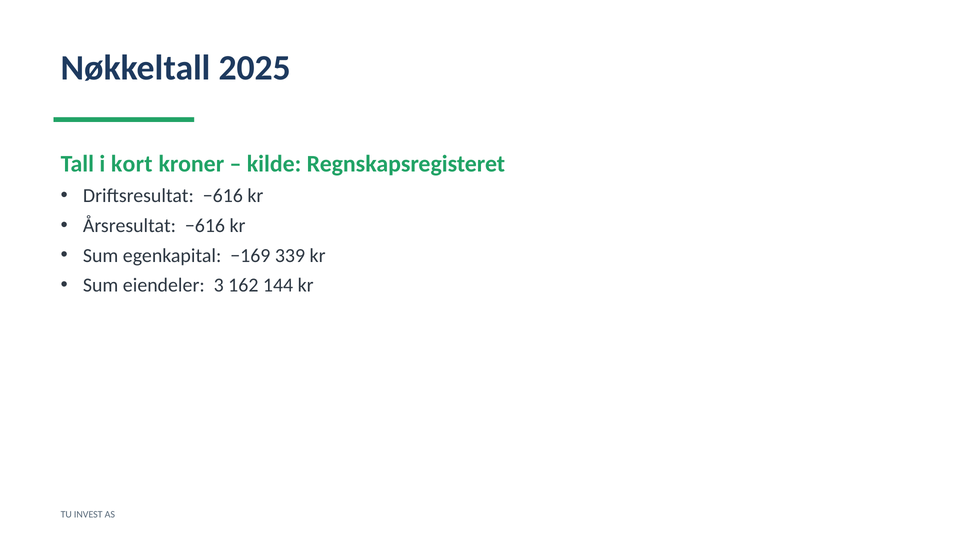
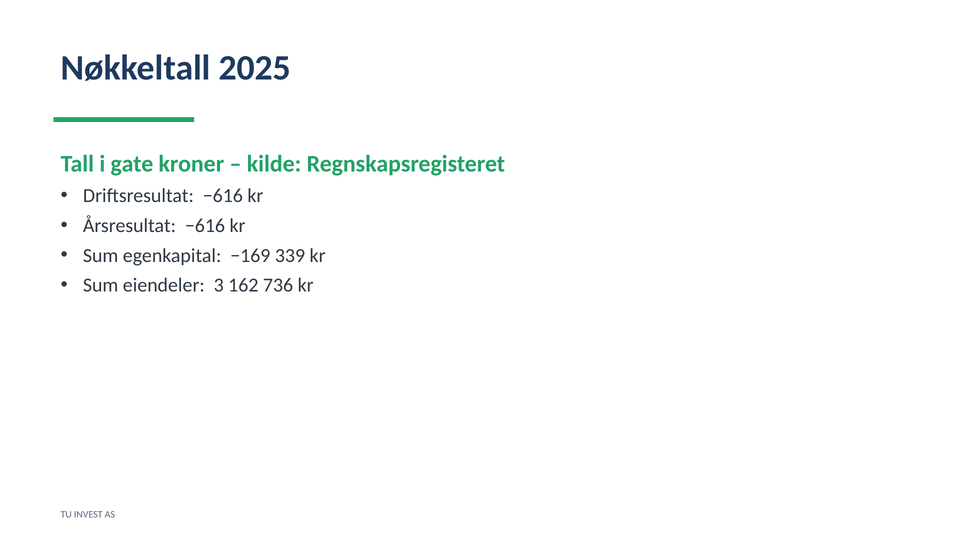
kort: kort -> gate (132, 164)
144: 144 -> 736 (278, 285)
